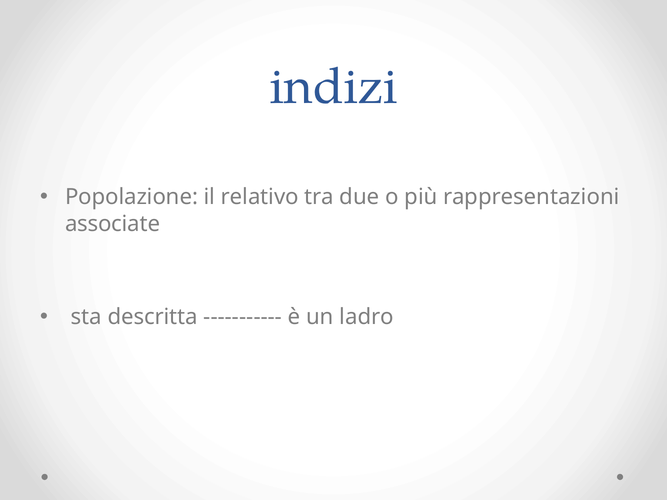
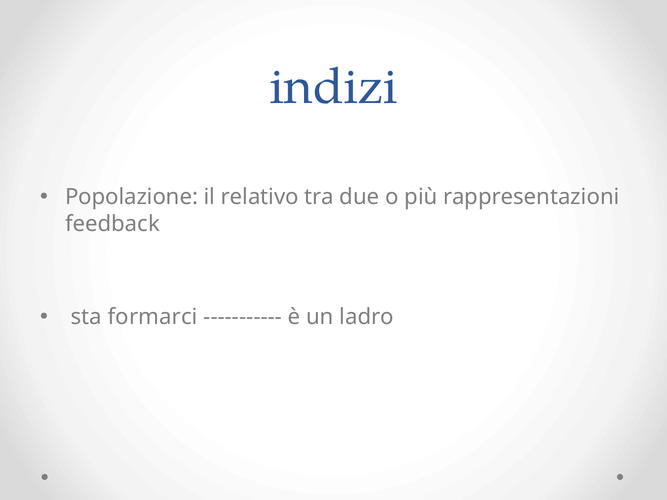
associate: associate -> feedback (112, 224)
descritta: descritta -> formarci (153, 317)
